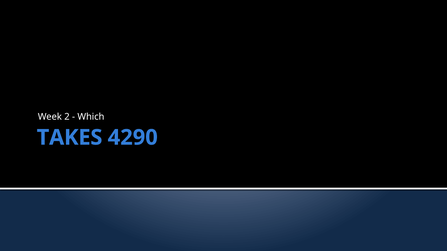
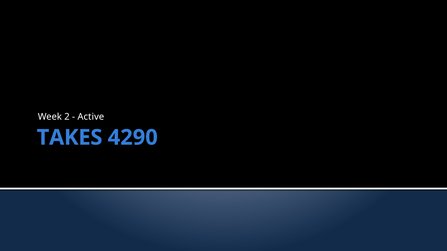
Which: Which -> Active (91, 117)
